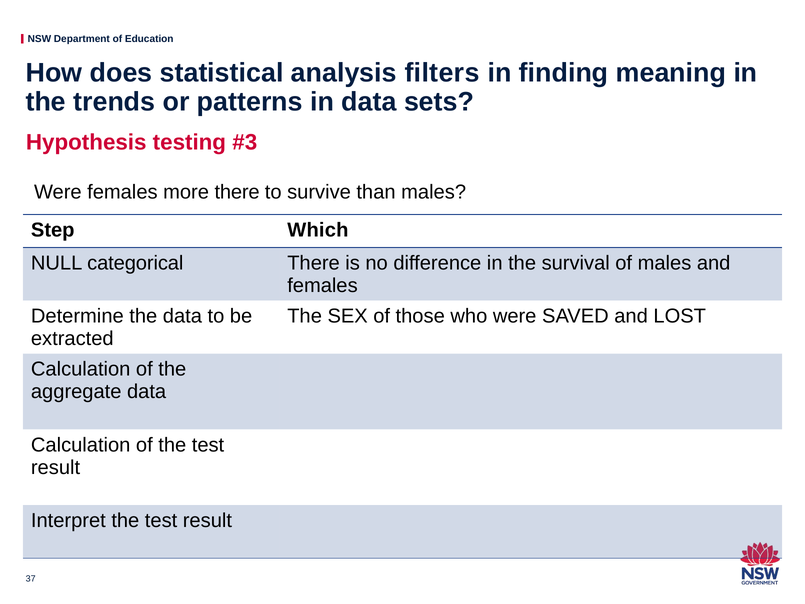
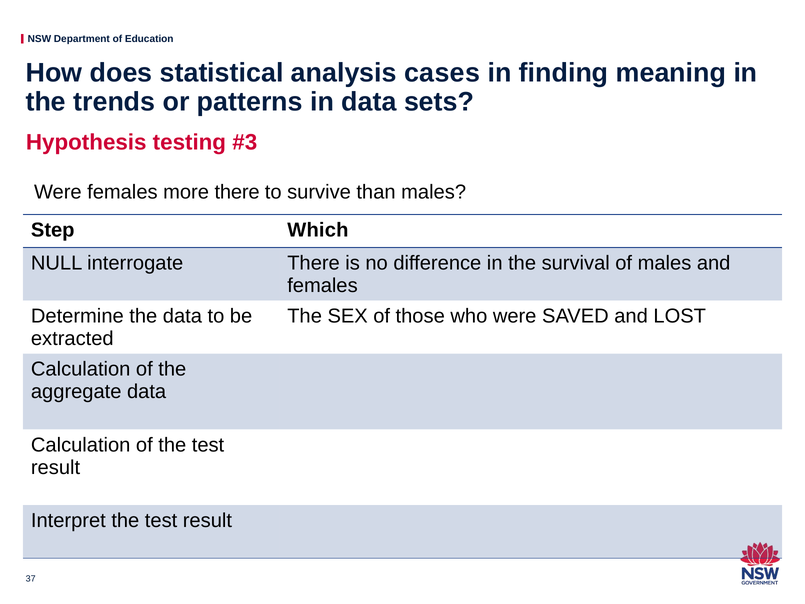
filters: filters -> cases (442, 73)
categorical: categorical -> interrogate (135, 263)
